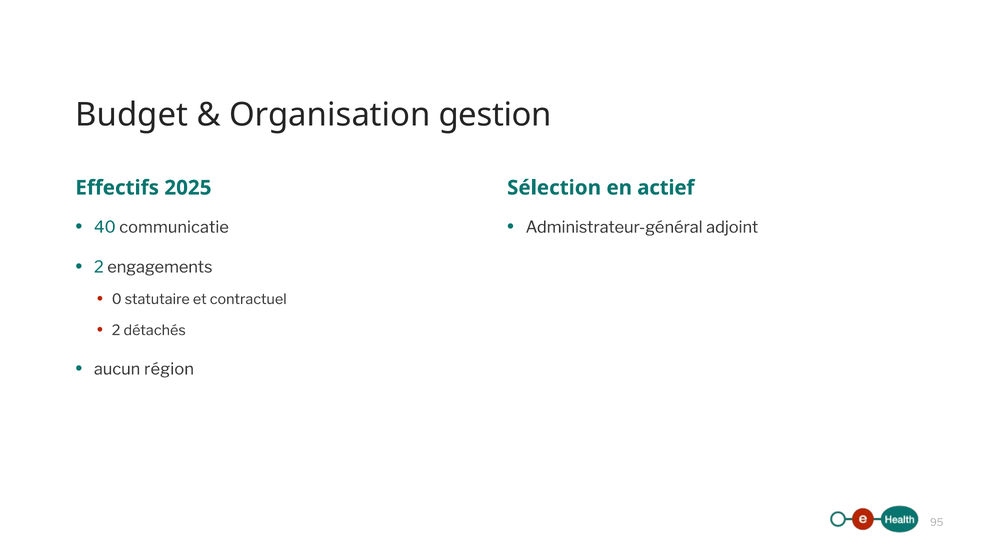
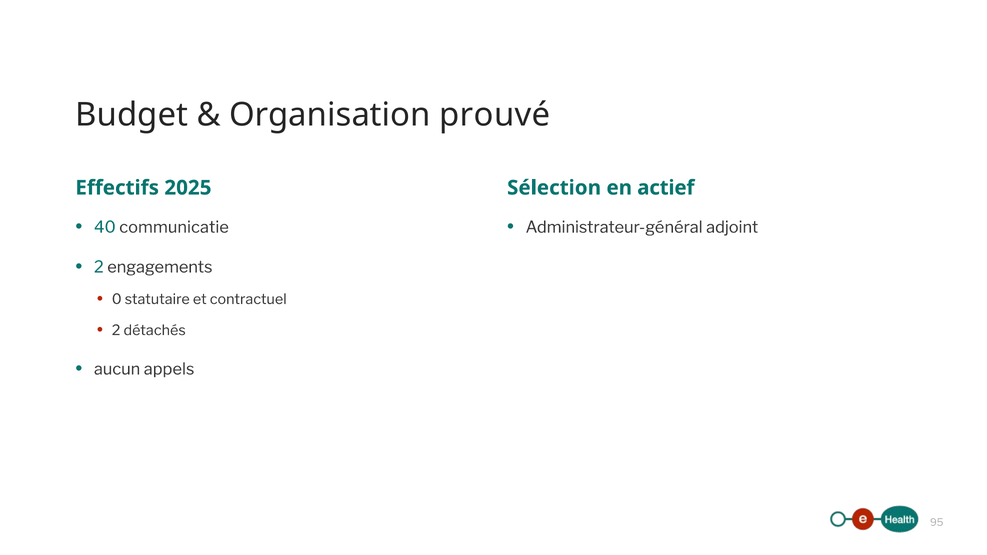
gestion: gestion -> prouvé (495, 115)
région: région -> appels (169, 369)
